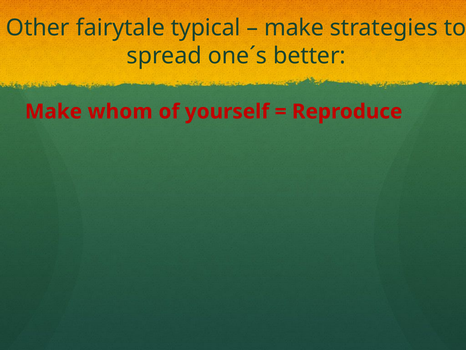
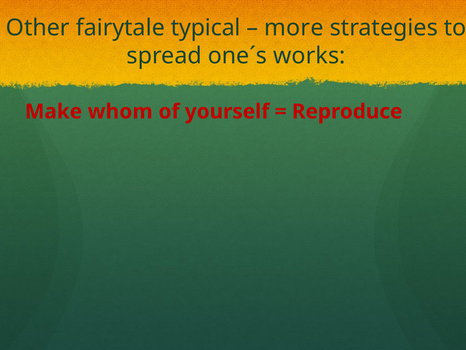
make: make -> more (294, 28)
better: better -> works (309, 56)
